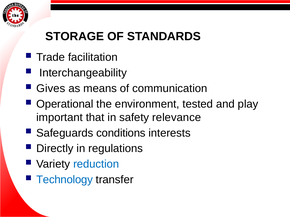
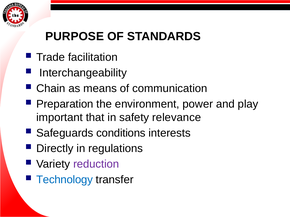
STORAGE: STORAGE -> PURPOSE (75, 37)
Gives: Gives -> Chain (51, 89)
Operational: Operational -> Preparation (65, 104)
tested: tested -> power (198, 104)
reduction colour: blue -> purple (96, 164)
